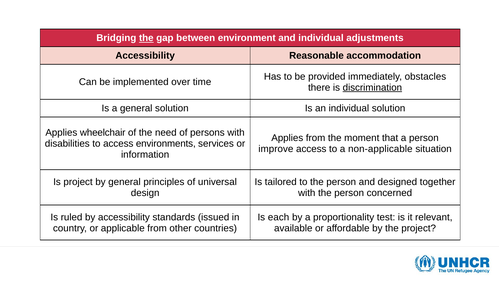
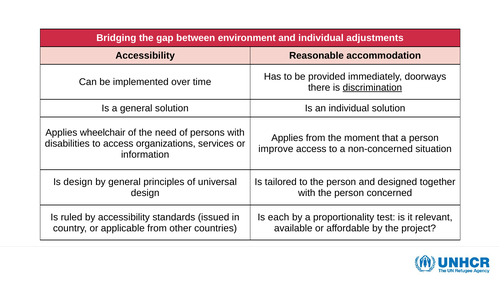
the underline: present -> none (146, 38)
obstacles: obstacles -> doorways (425, 76)
environments: environments -> organizations (166, 143)
non-applicable: non-applicable -> non-concerned (380, 149)
Is project: project -> design (78, 182)
